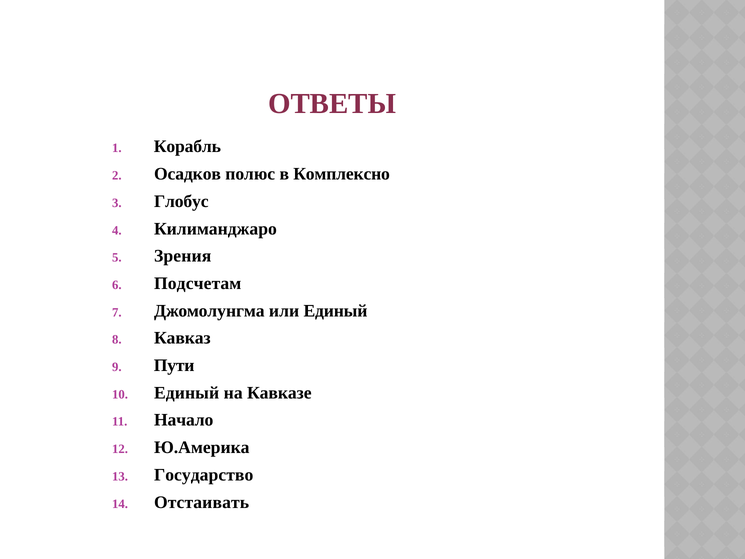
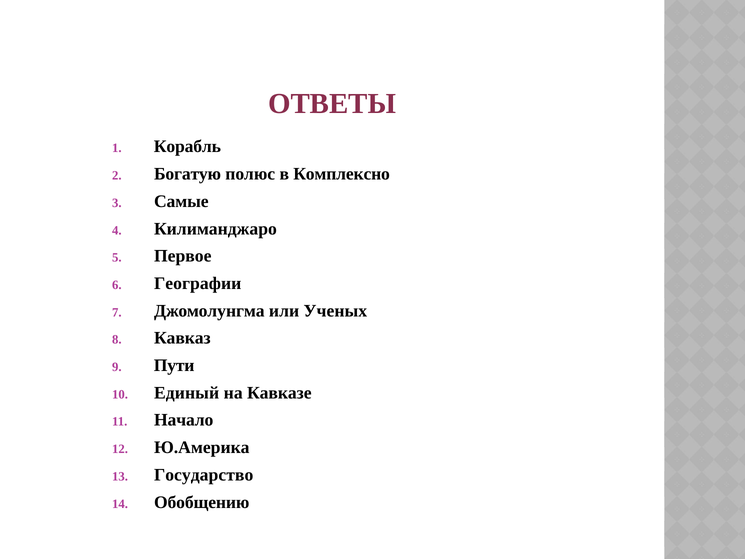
Осадков: Осадков -> Богатую (188, 174)
Глобус: Глобус -> Самые (181, 201)
Зрения: Зрения -> Первое (183, 256)
Подсчетам: Подсчетам -> Географии (198, 283)
или Единый: Единый -> Ученых (335, 311)
Отстаивать: Отстаивать -> Обобщению (202, 502)
